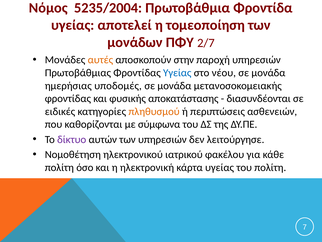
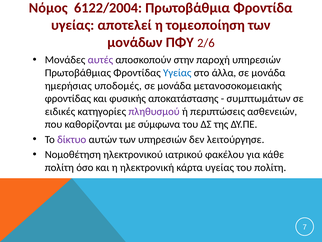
5235/2004: 5235/2004 -> 6122/2004 (108, 8)
2/7: 2/7 -> 2/6 (206, 43)
αυτές colour: orange -> purple (100, 60)
νέου: νέου -> άλλα (224, 73)
διασυνδέονται: διασυνδέονται -> συμπτωμάτων (259, 98)
πληθυσμού colour: orange -> purple (154, 111)
